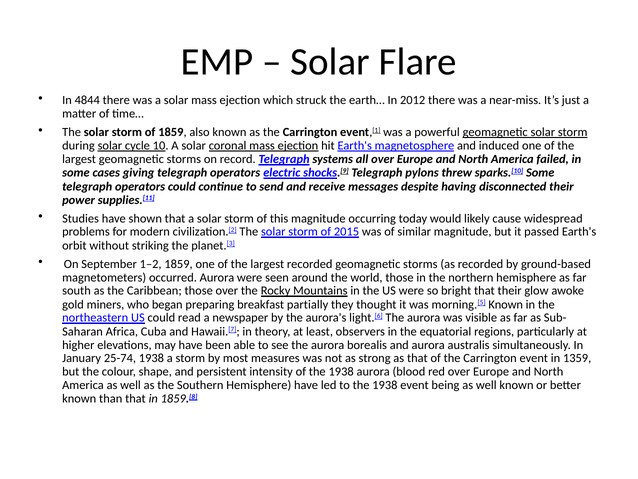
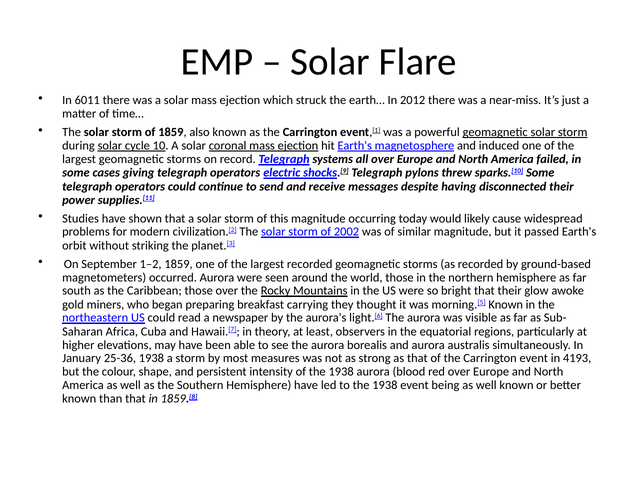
4844: 4844 -> 6011 (87, 100)
2015: 2015 -> 2002 (347, 232)
partially: partially -> carrying (308, 304)
25-74: 25-74 -> 25-36 (120, 358)
1359: 1359 -> 4193 (577, 358)
